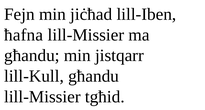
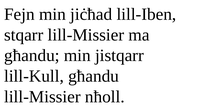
ħafna: ħafna -> stqarr (24, 35)
tgħid: tgħid -> nħoll (105, 97)
